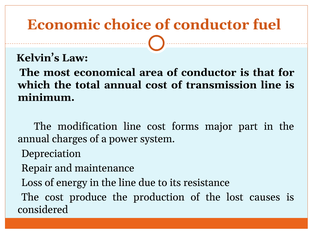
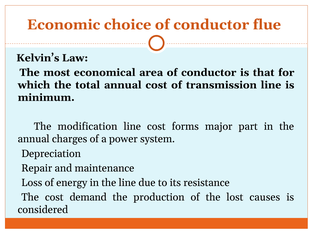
fuel: fuel -> flue (267, 25)
produce: produce -> demand (88, 198)
